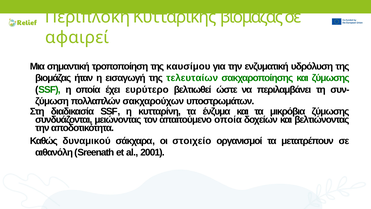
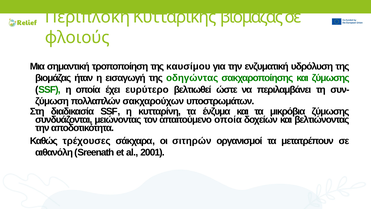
αφαιρεί: αφαιρεί -> φλοιούς (77, 37)
τελευταίων: τελευταίων -> οδηγώντας (192, 78)
δυναμικού: δυναμικού -> τρέχουσες (87, 141)
στοιχείο: στοιχείο -> σιτηρών (192, 141)
